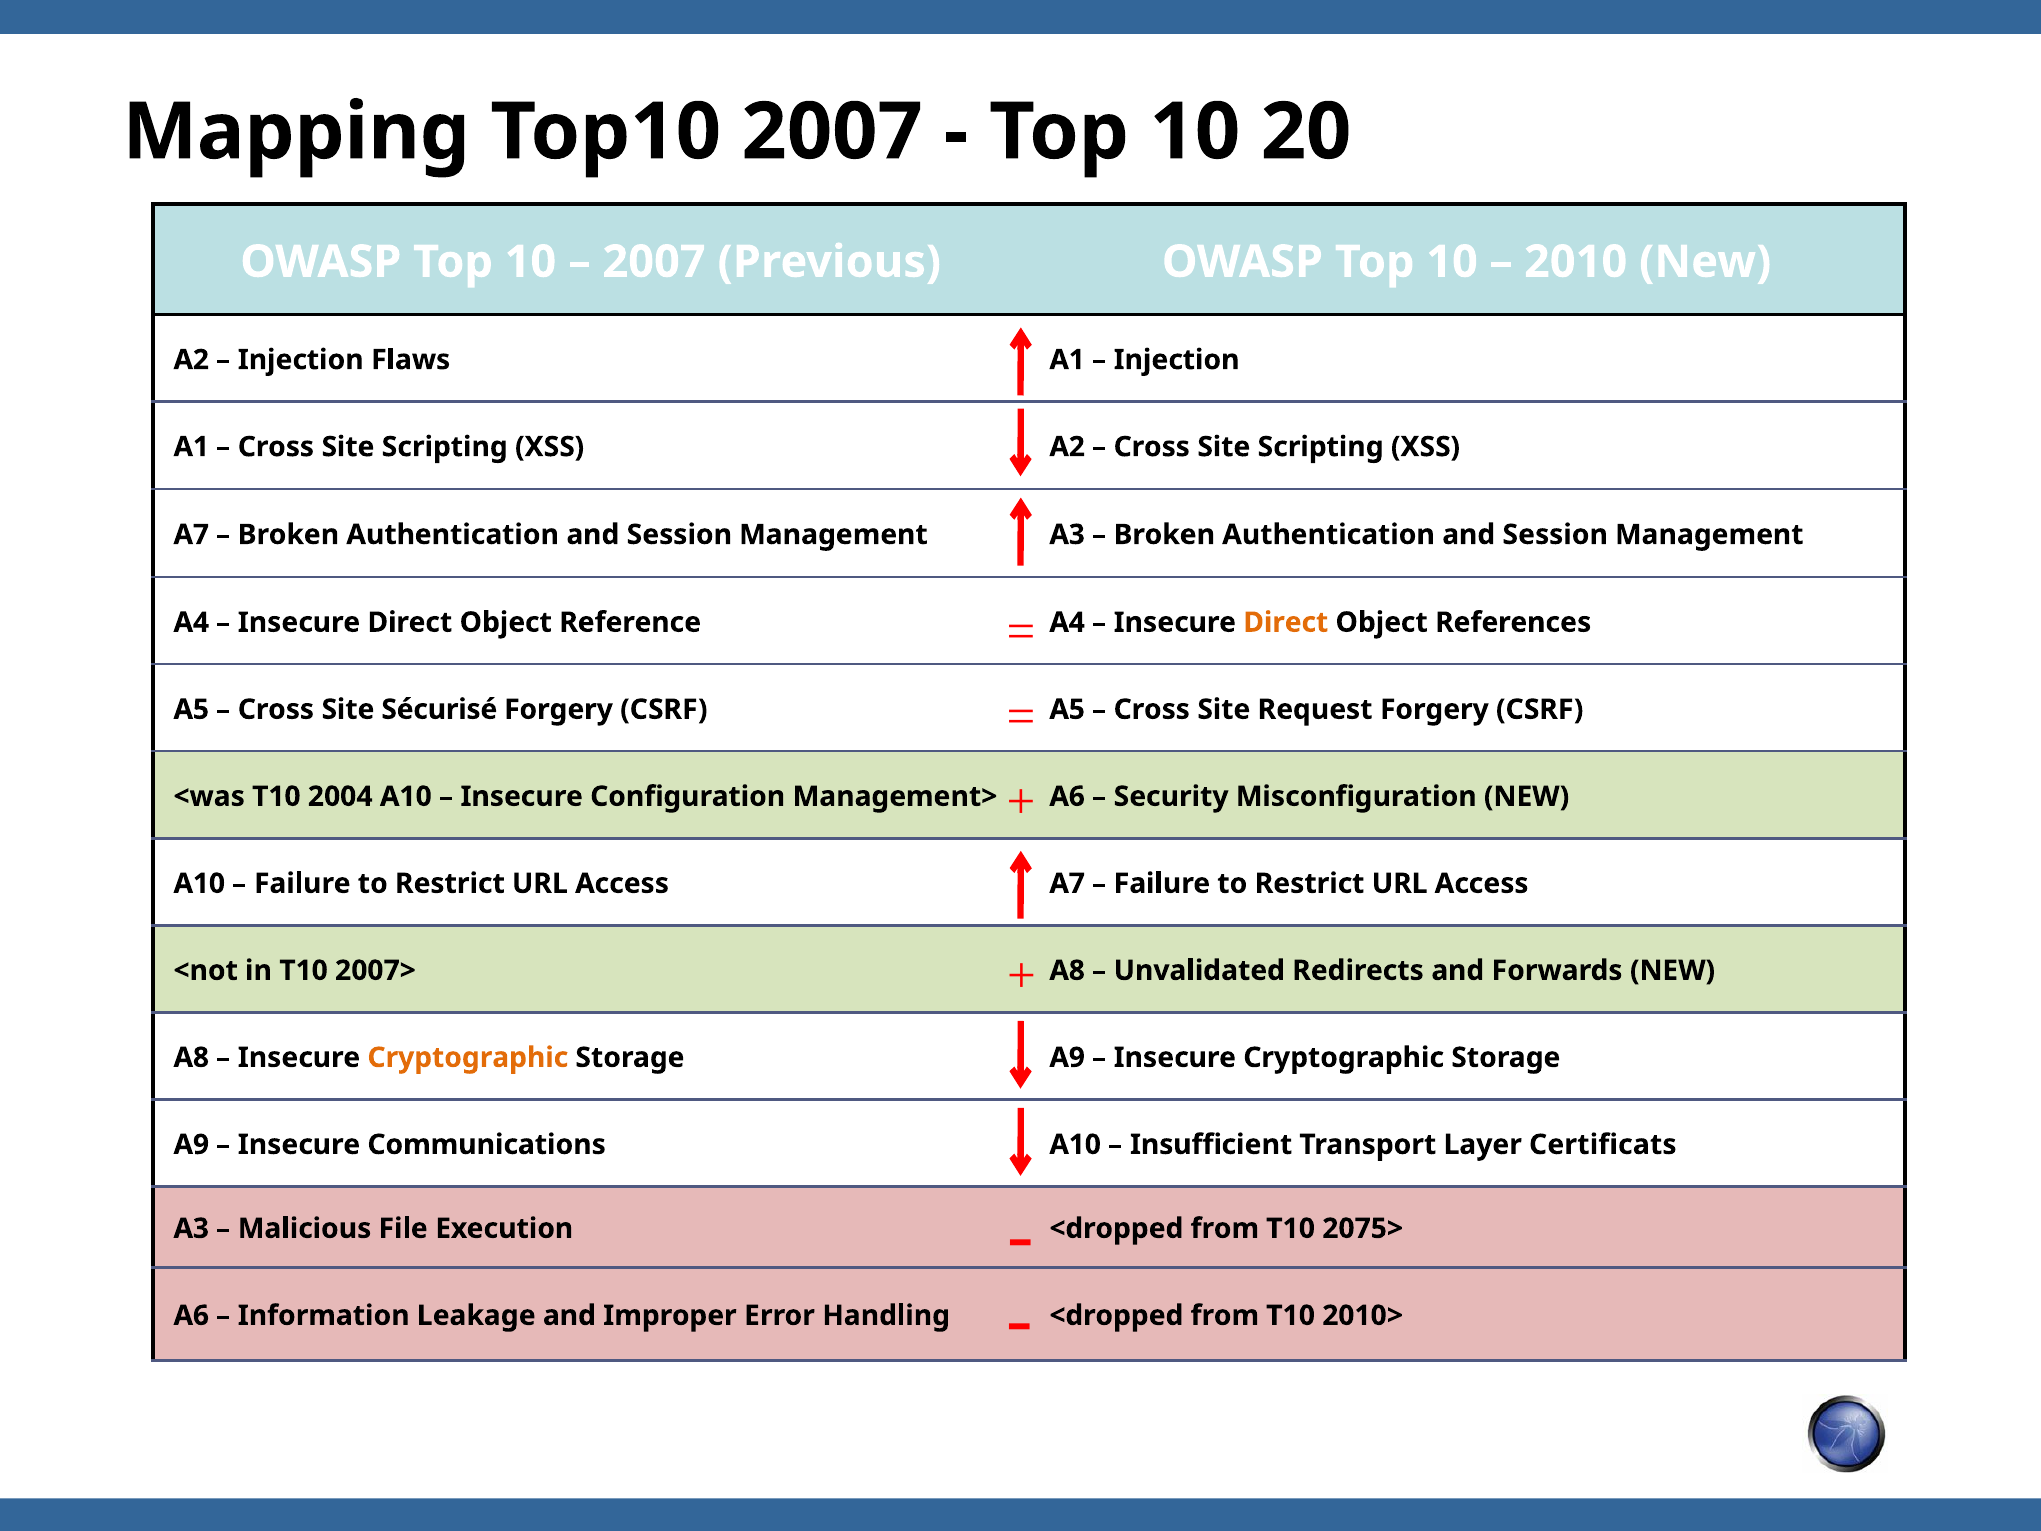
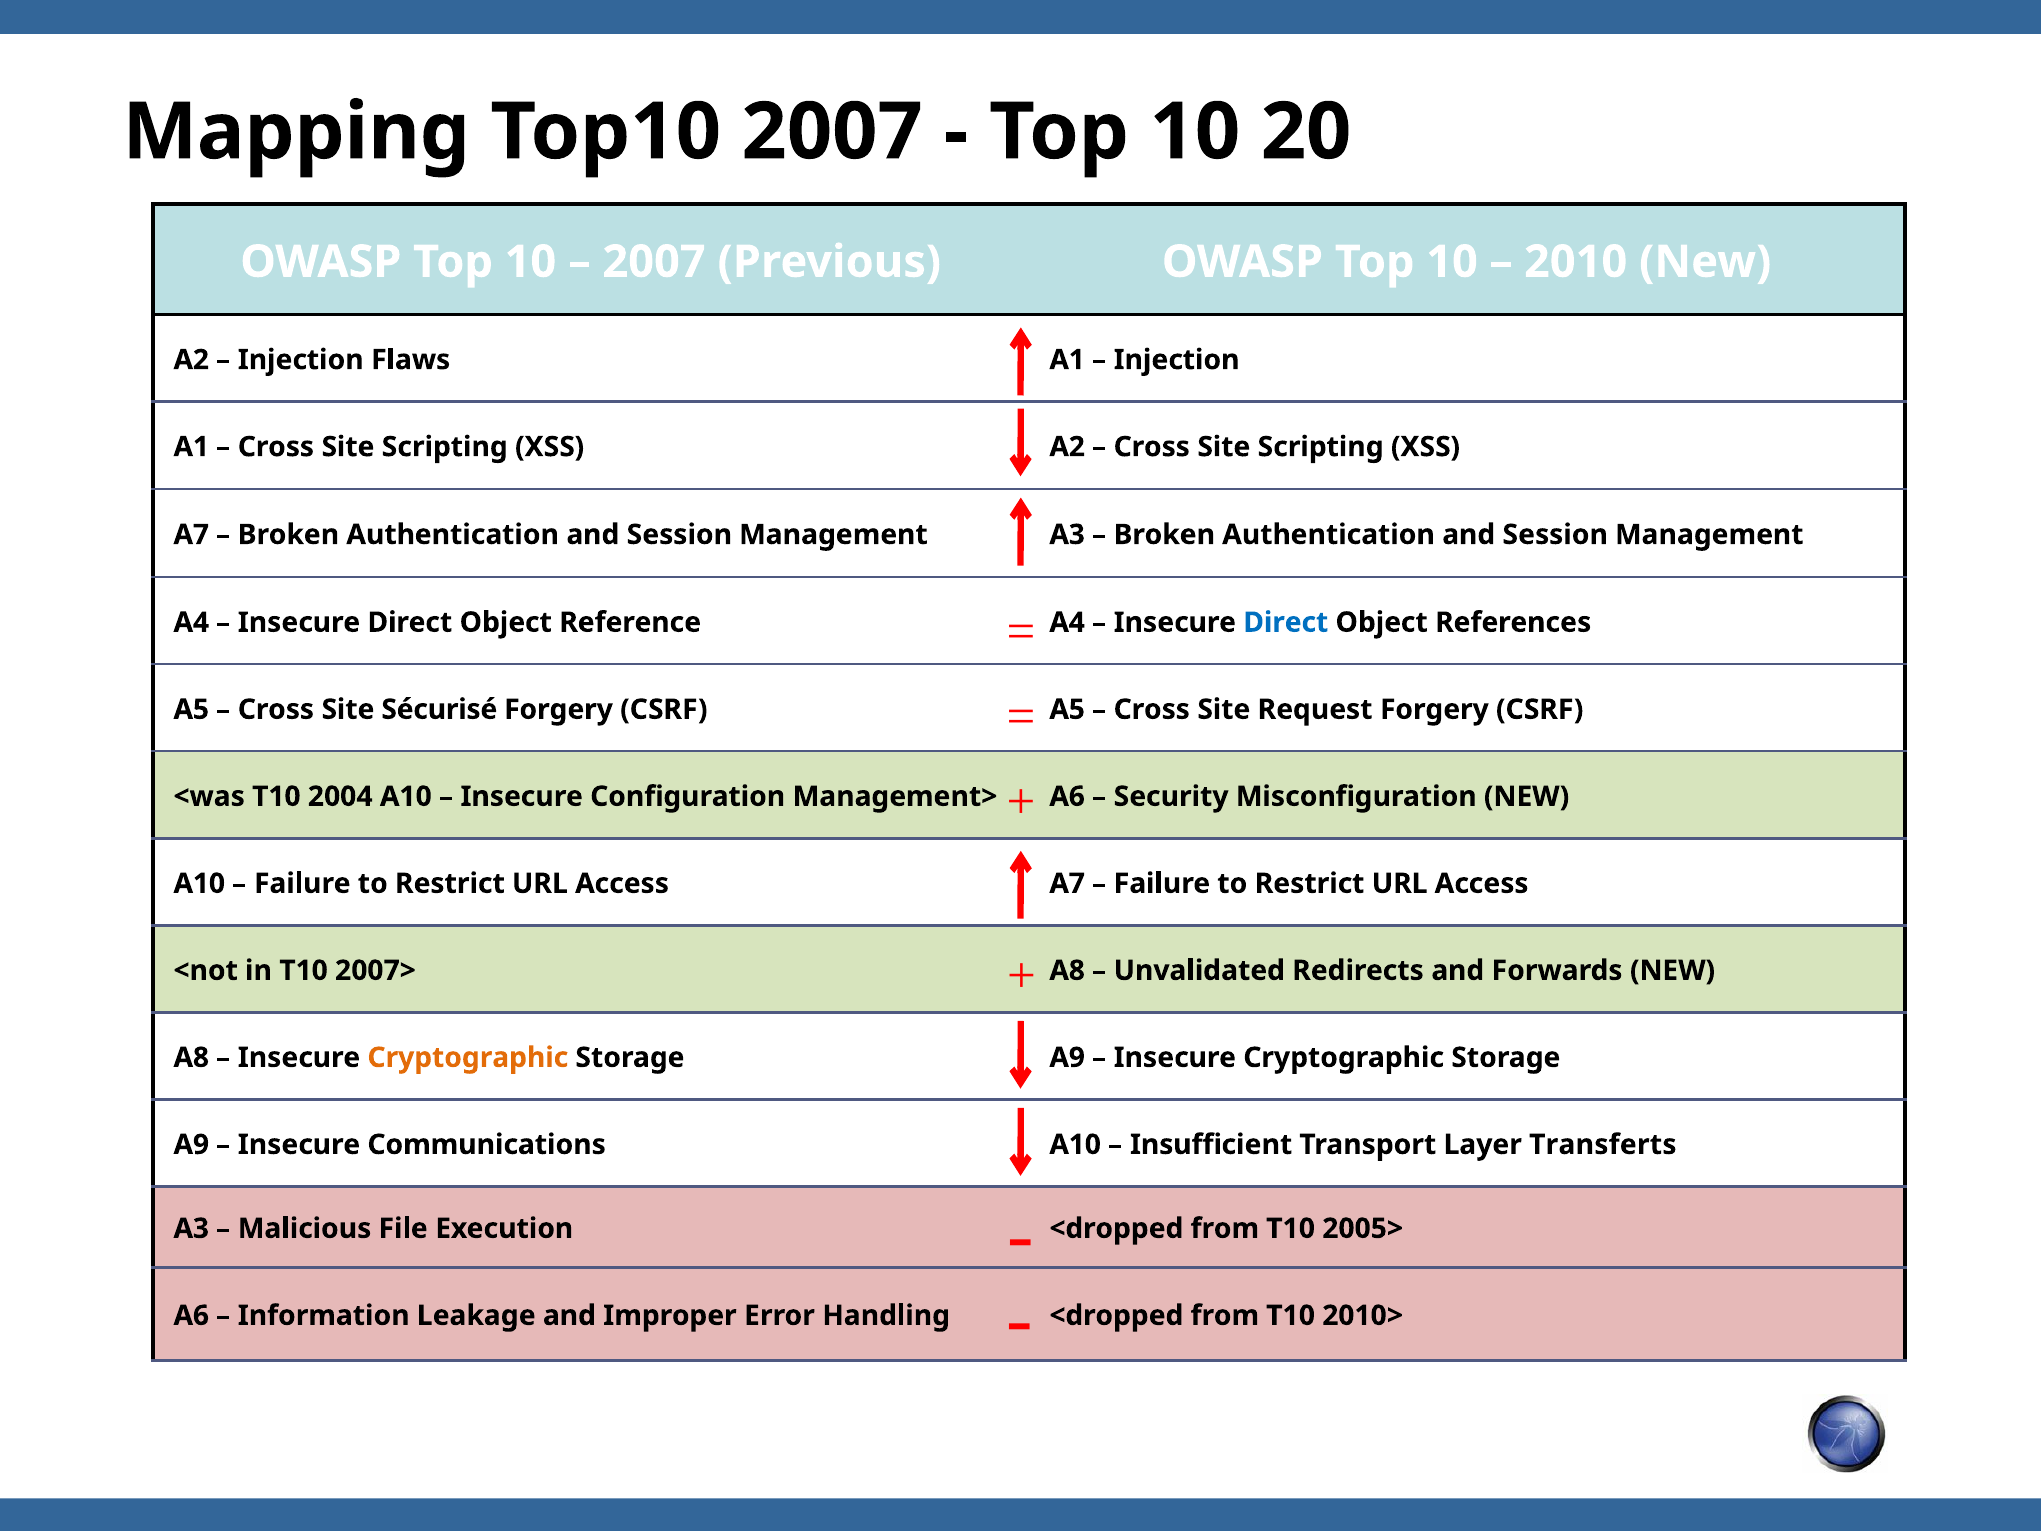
Direct colour: orange -> blue (1286, 622)
Certificats: Certificats -> Transferts (1603, 1144)
2075>: 2075> -> 2005> (1363, 1228)
